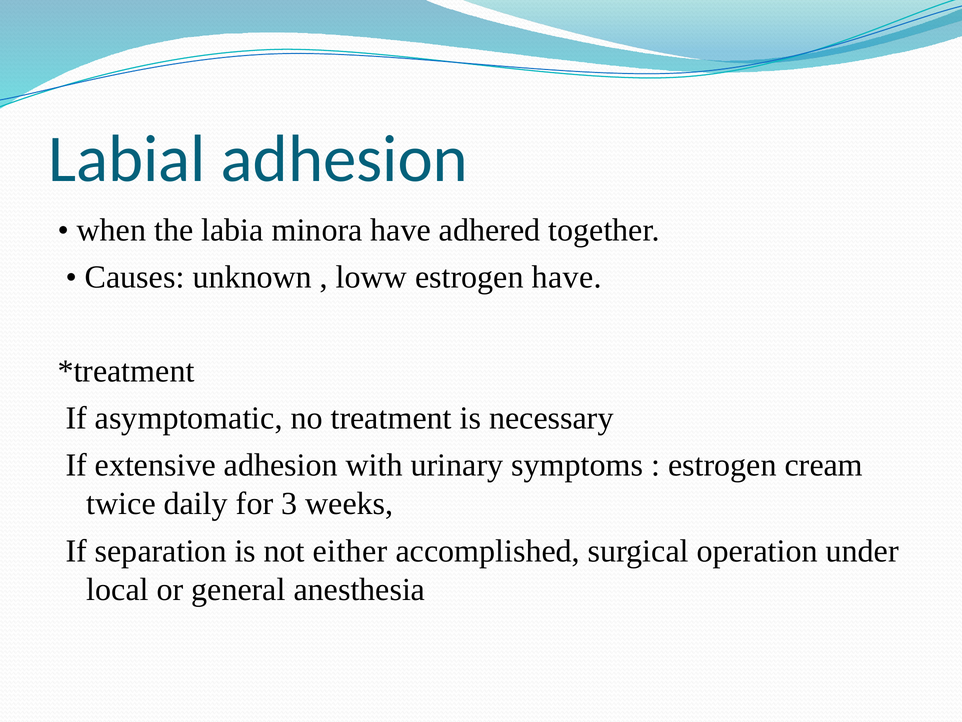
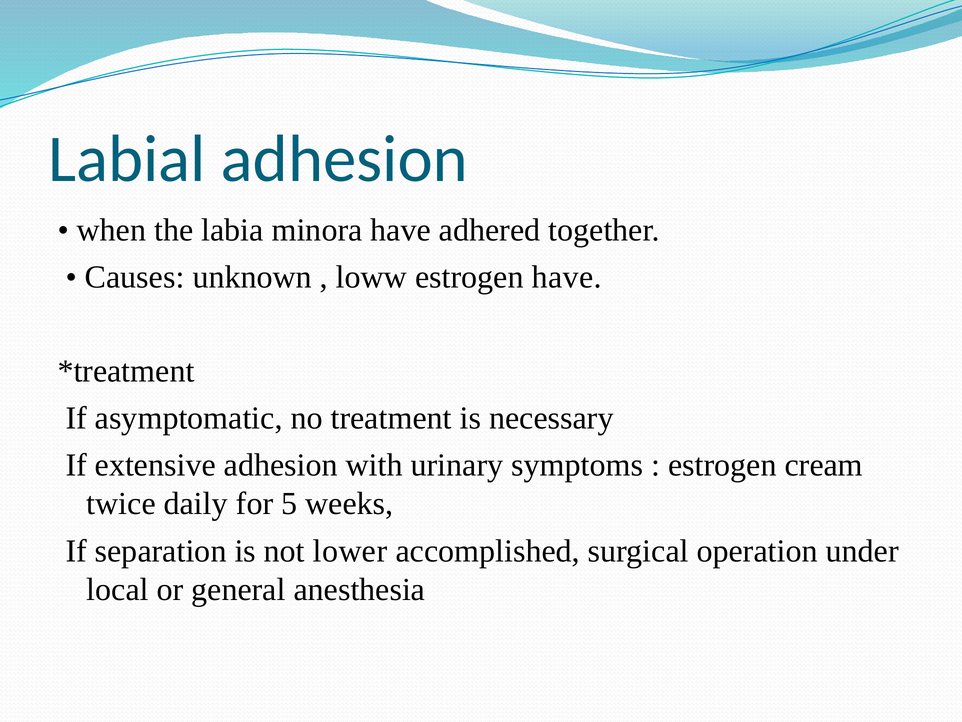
3: 3 -> 5 (289, 504)
either: either -> lower (350, 551)
